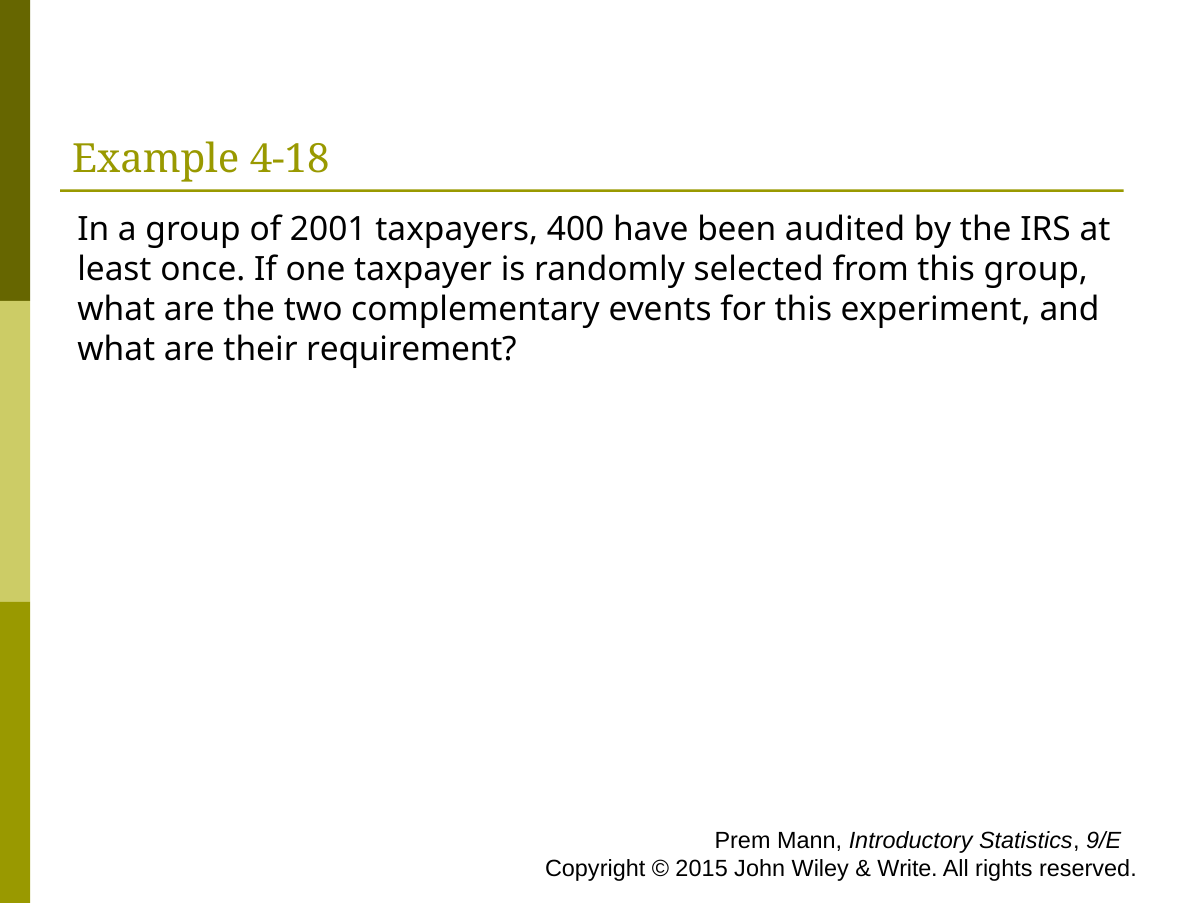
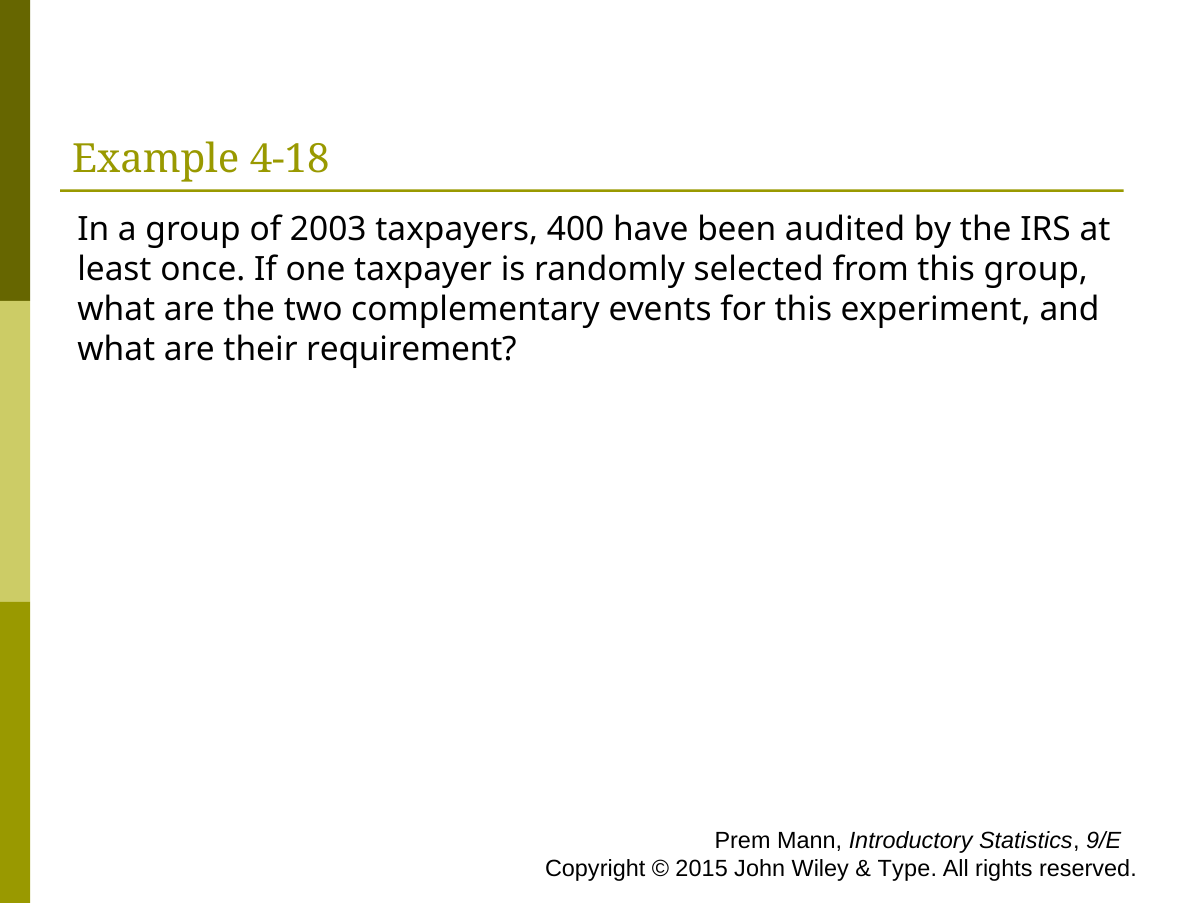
2001: 2001 -> 2003 (328, 229)
Write: Write -> Type (907, 869)
